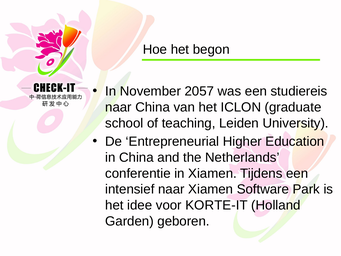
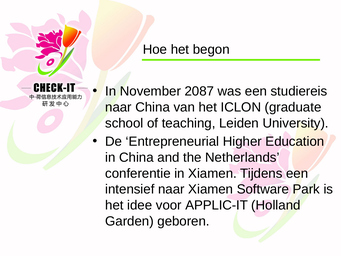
2057: 2057 -> 2087 (199, 91)
KORTE-IT: KORTE-IT -> APPLIC-IT (217, 205)
